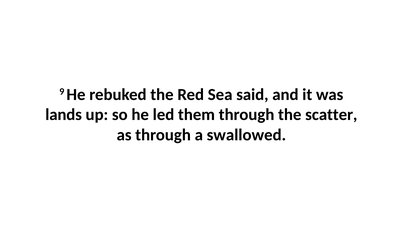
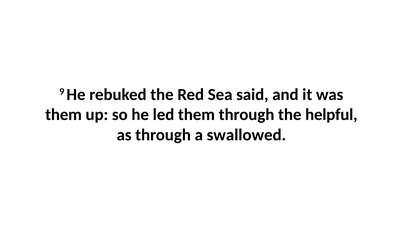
lands: lands -> them (64, 115)
scatter: scatter -> helpful (331, 115)
